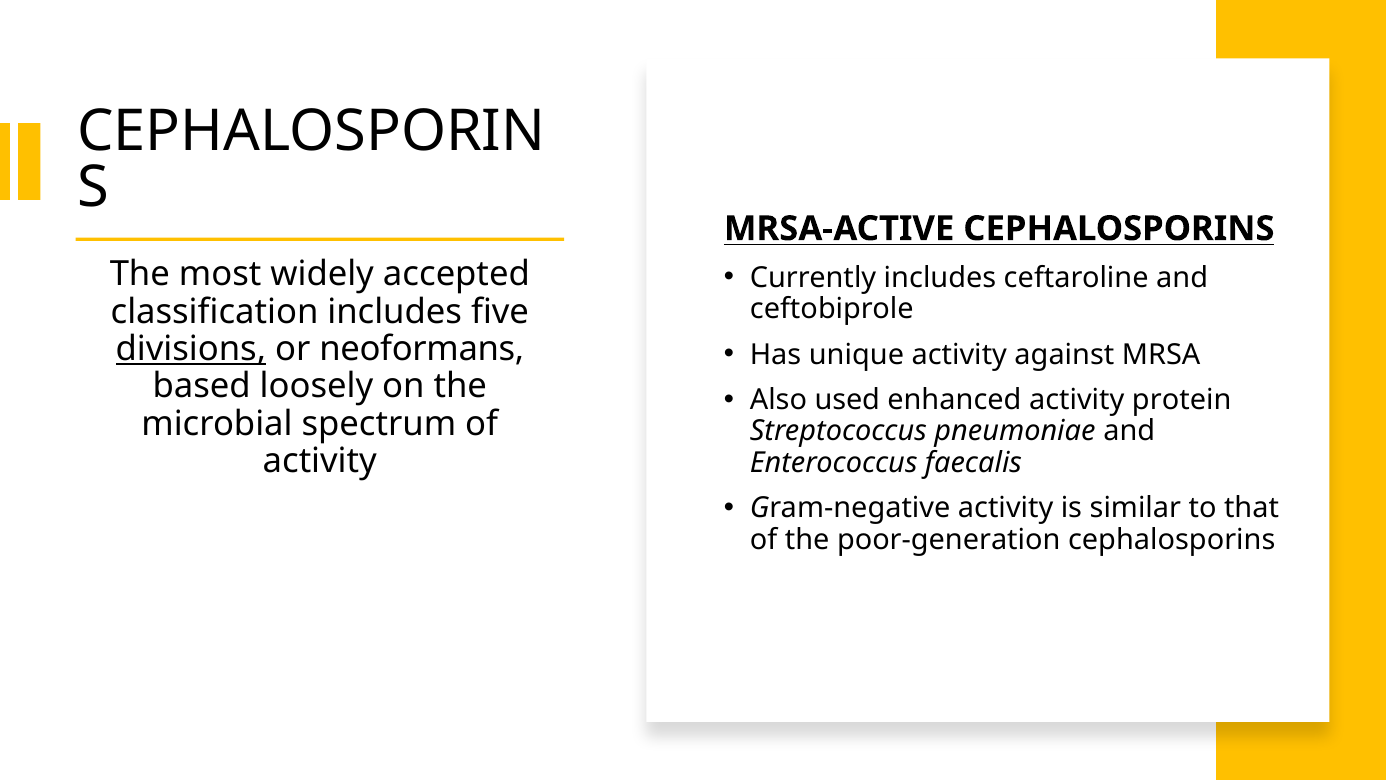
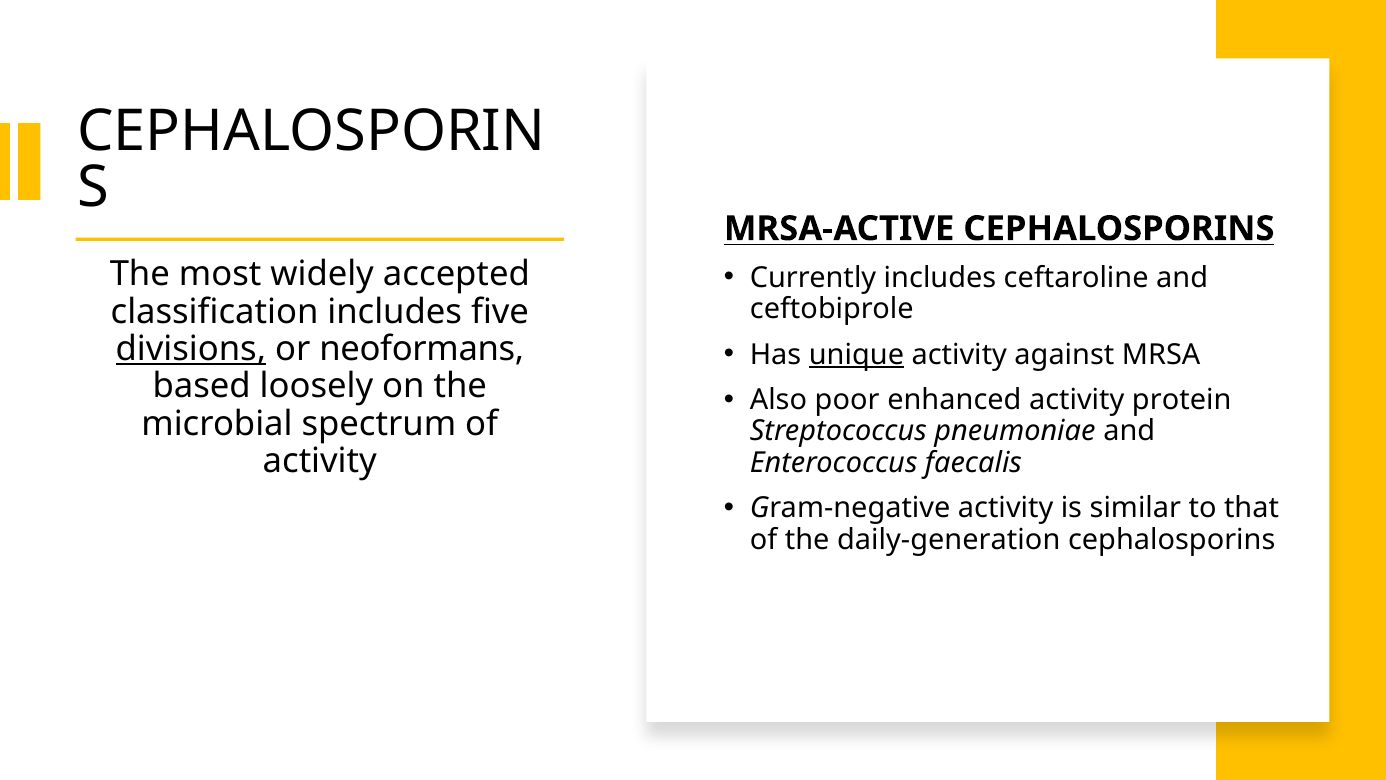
unique underline: none -> present (856, 354)
used: used -> poor (847, 400)
poor-generation: poor-generation -> daily-generation (949, 539)
